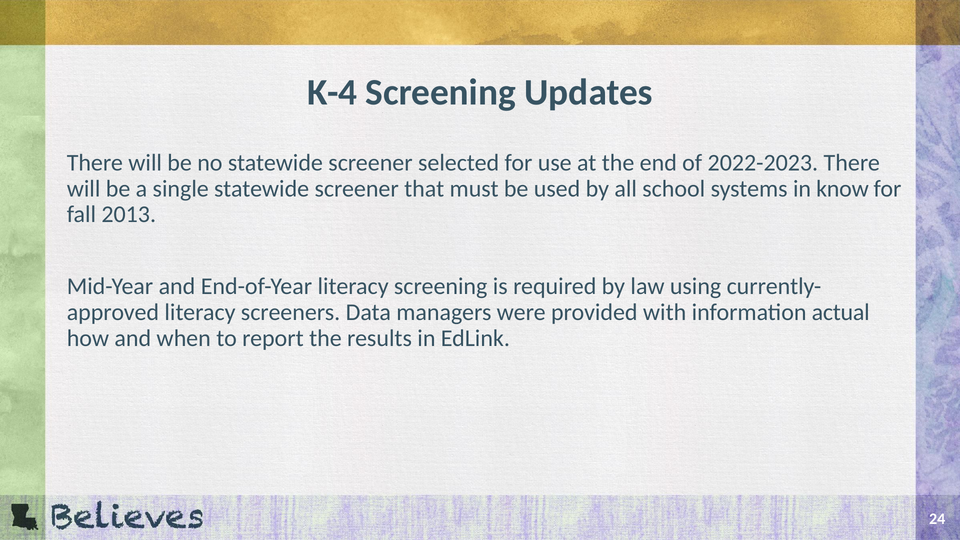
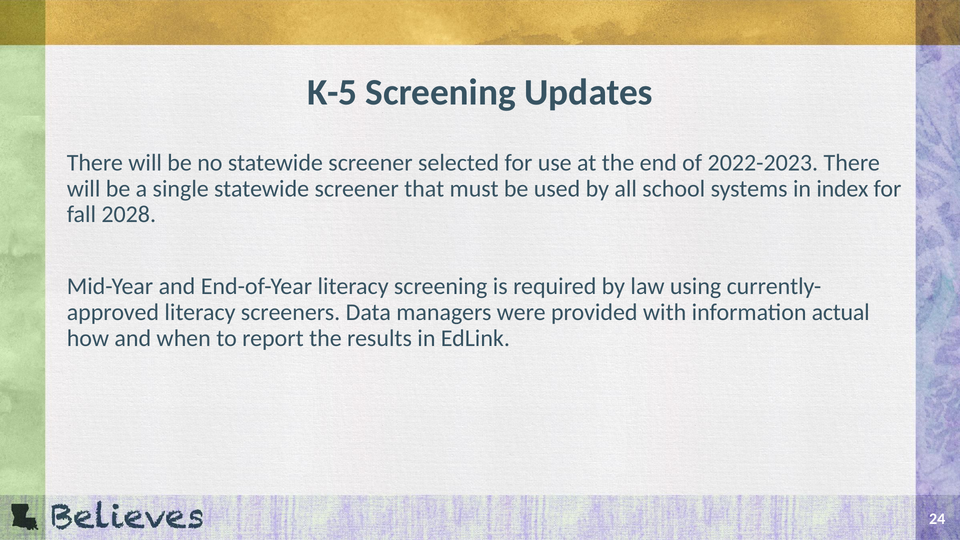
K-4: K-4 -> K-5 (332, 92)
know: know -> index (842, 189)
2013: 2013 -> 2028 (129, 215)
